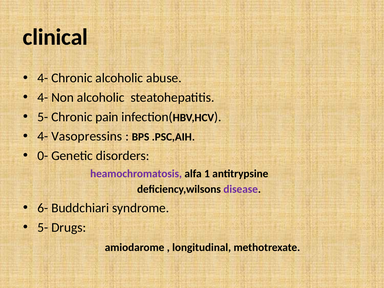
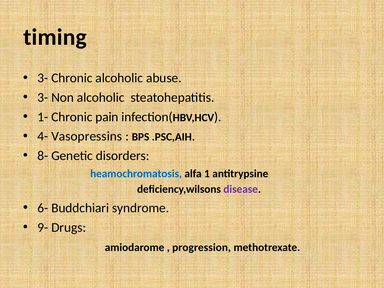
clinical: clinical -> timing (55, 37)
4-: 4- -> 3- (43, 78)
4-: 4- -> 3- (43, 97)
5-: 5- -> 1- (43, 117)
0-: 0- -> 8- (43, 156)
heamochromatosis colour: purple -> blue (136, 174)
5-: 5- -> 9- (43, 227)
longitudinal: longitudinal -> progression (202, 247)
